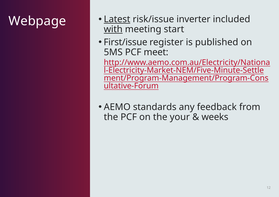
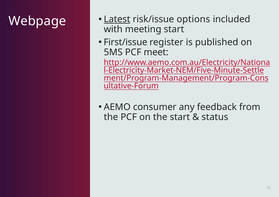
inverter: inverter -> options (193, 19)
with underline: present -> none (113, 29)
standards: standards -> consumer (155, 107)
the your: your -> start (180, 117)
weeks: weeks -> status (215, 117)
